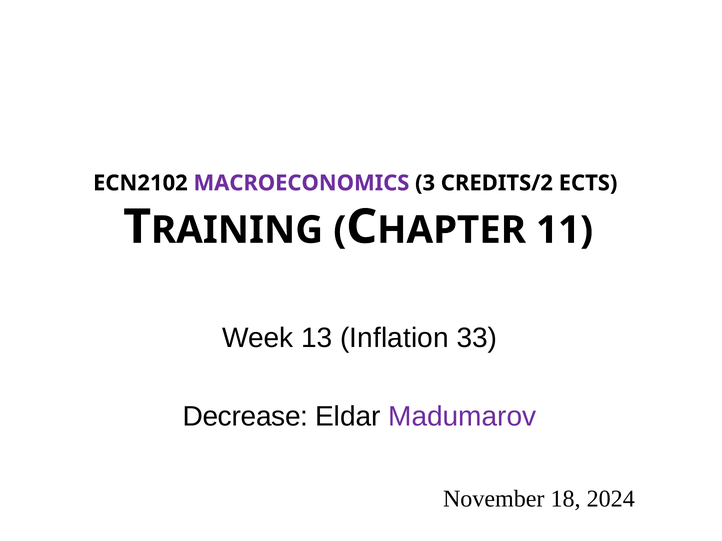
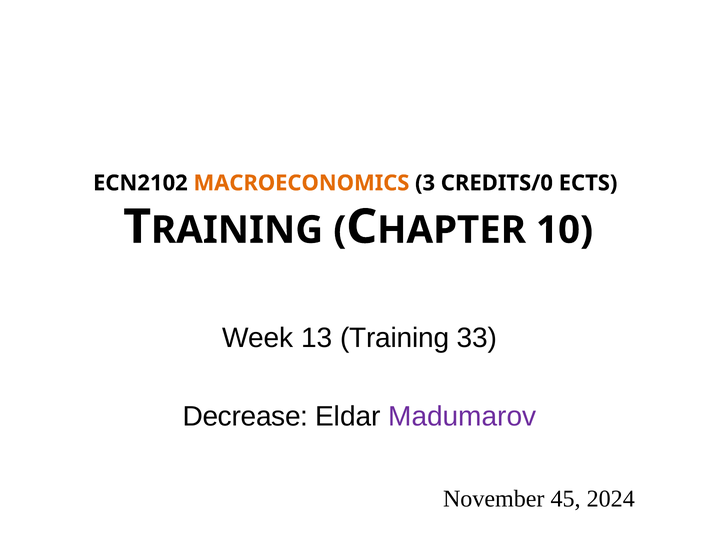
MACROECONOMICS colour: purple -> orange (301, 183)
CREDITS/2: CREDITS/2 -> CREDITS/0 (497, 183)
11: 11 -> 10 (565, 230)
Inflation: Inflation -> Training (395, 338)
18: 18 -> 45 (566, 499)
